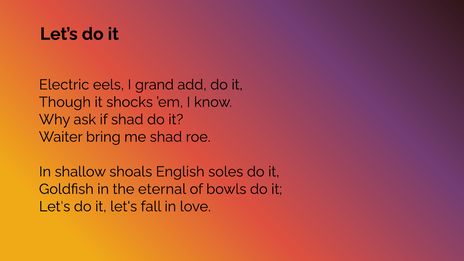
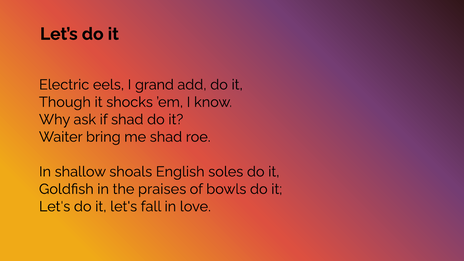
eternal: eternal -> praises (162, 189)
